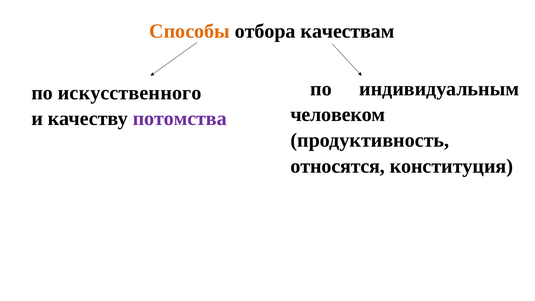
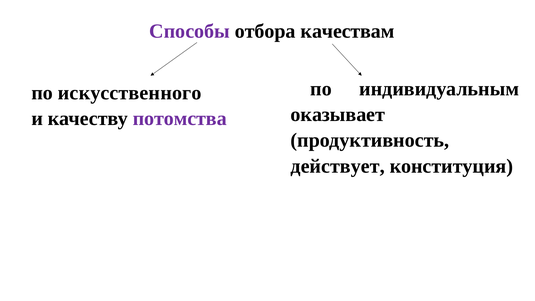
Способы colour: orange -> purple (190, 31)
человеком: человеком -> оказывает (338, 115)
относятся: относятся -> действует (338, 166)
